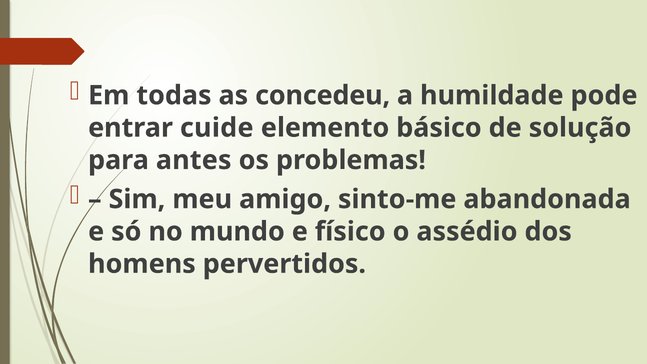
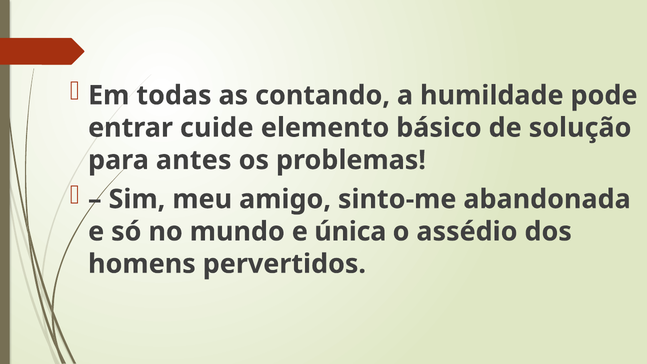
concedeu: concedeu -> contando (323, 95)
físico: físico -> única (350, 232)
